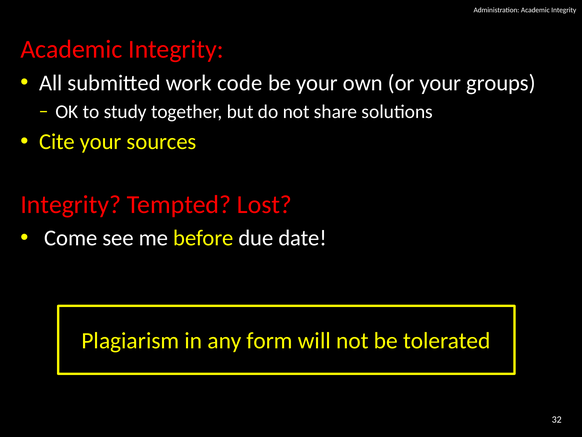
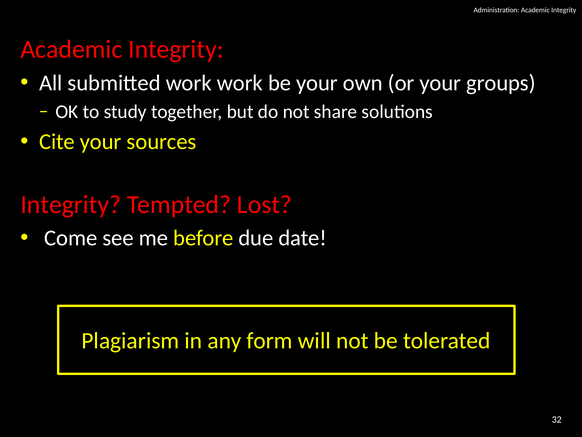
work code: code -> work (240, 83)
